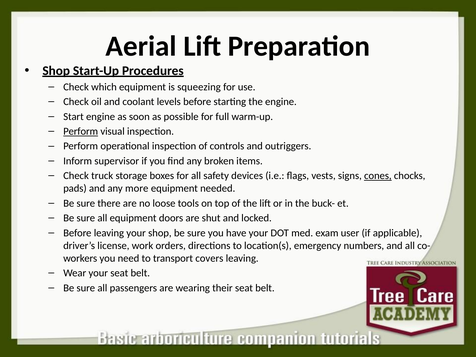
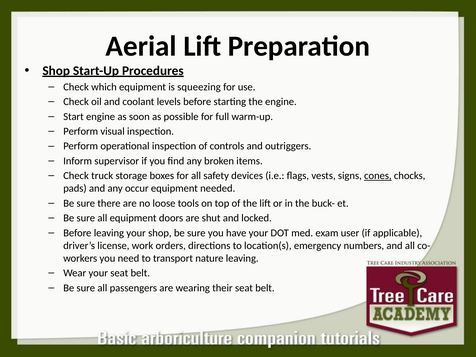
Perform underline: present -> none (81, 131)
more: more -> occur (137, 188)
covers: covers -> nature (209, 258)
